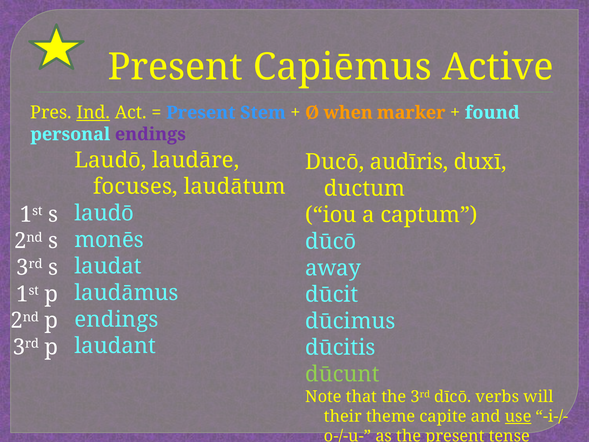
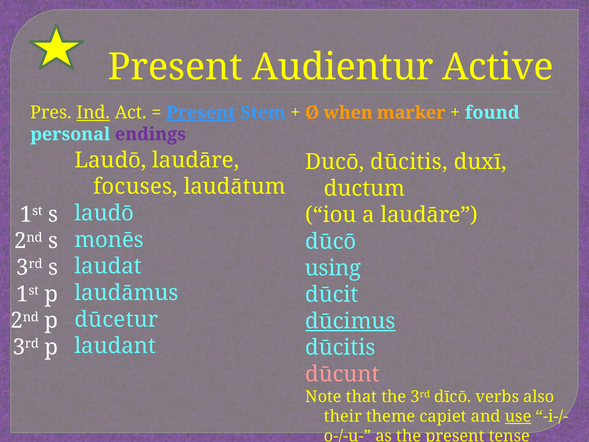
Capiēmus: Capiēmus -> Audientur (343, 67)
Present underline: none -> present (201, 113)
Ducō audīris: audīris -> dūcitis (409, 162)
a captum: captum -> laudāre (429, 215)
away: away -> using (333, 268)
endings: endings -> dūcetur (116, 319)
dūcimus underline: none -> present (350, 321)
dūcunt colour: light green -> pink (342, 374)
will: will -> also (539, 397)
capite: capite -> capiet (443, 416)
